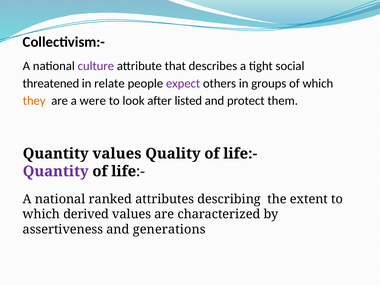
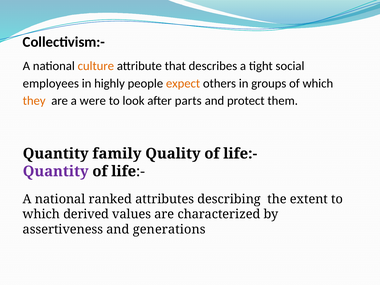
culture colour: purple -> orange (96, 66)
threatened: threatened -> employees (51, 83)
relate: relate -> highly (110, 83)
expect colour: purple -> orange (183, 83)
listed: listed -> parts (188, 101)
Quantity values: values -> family (117, 154)
